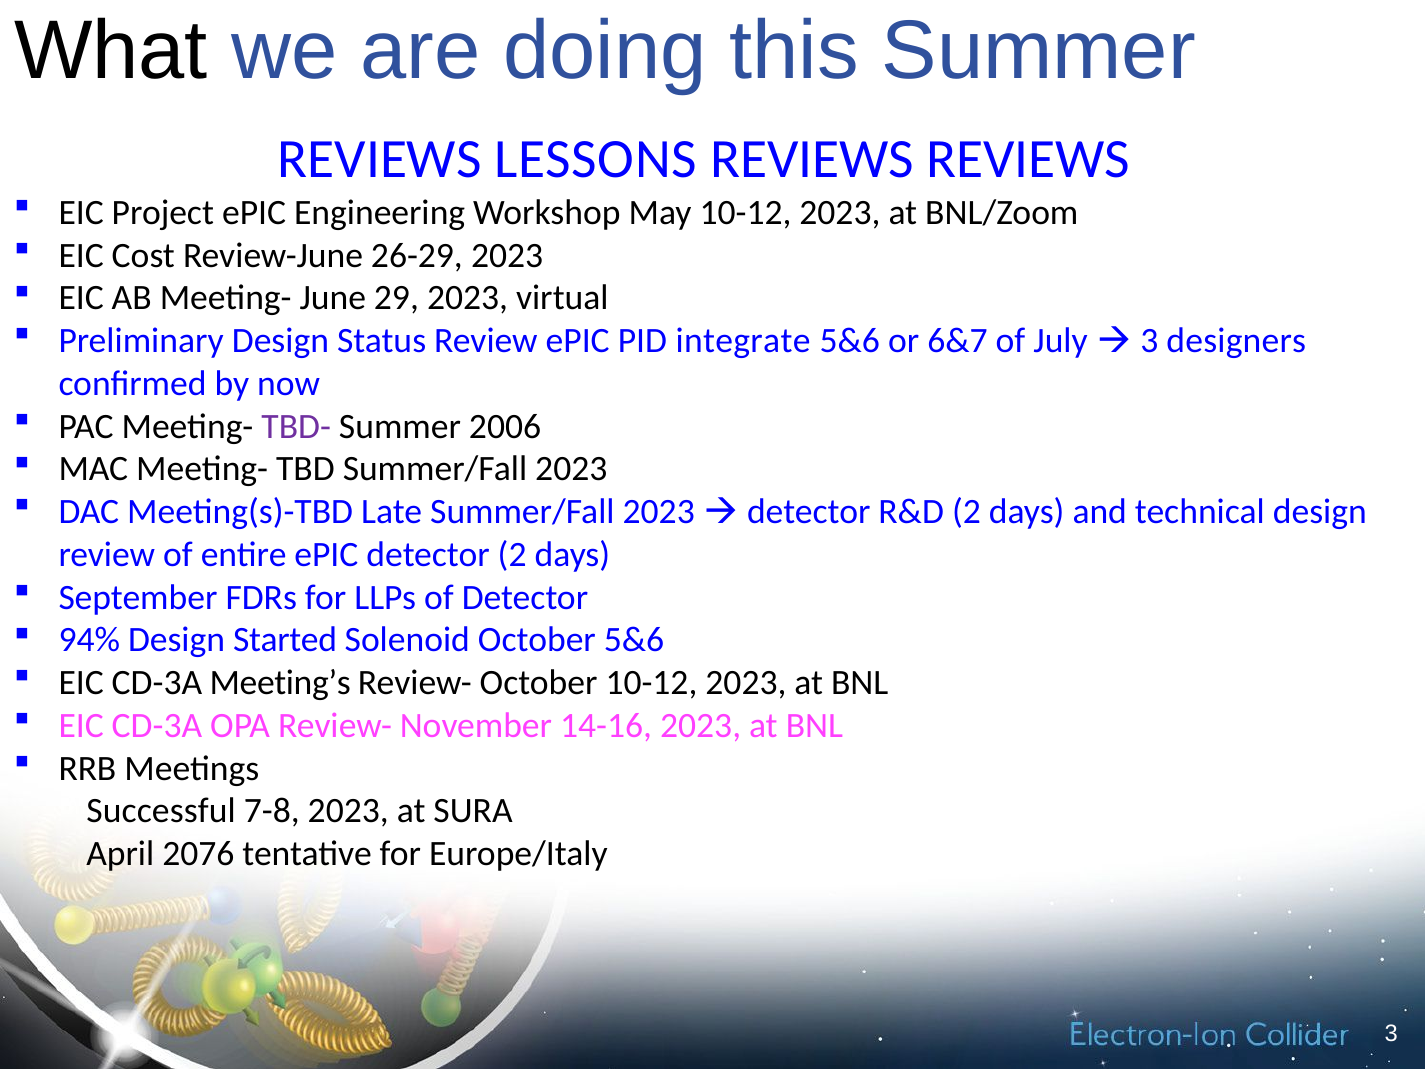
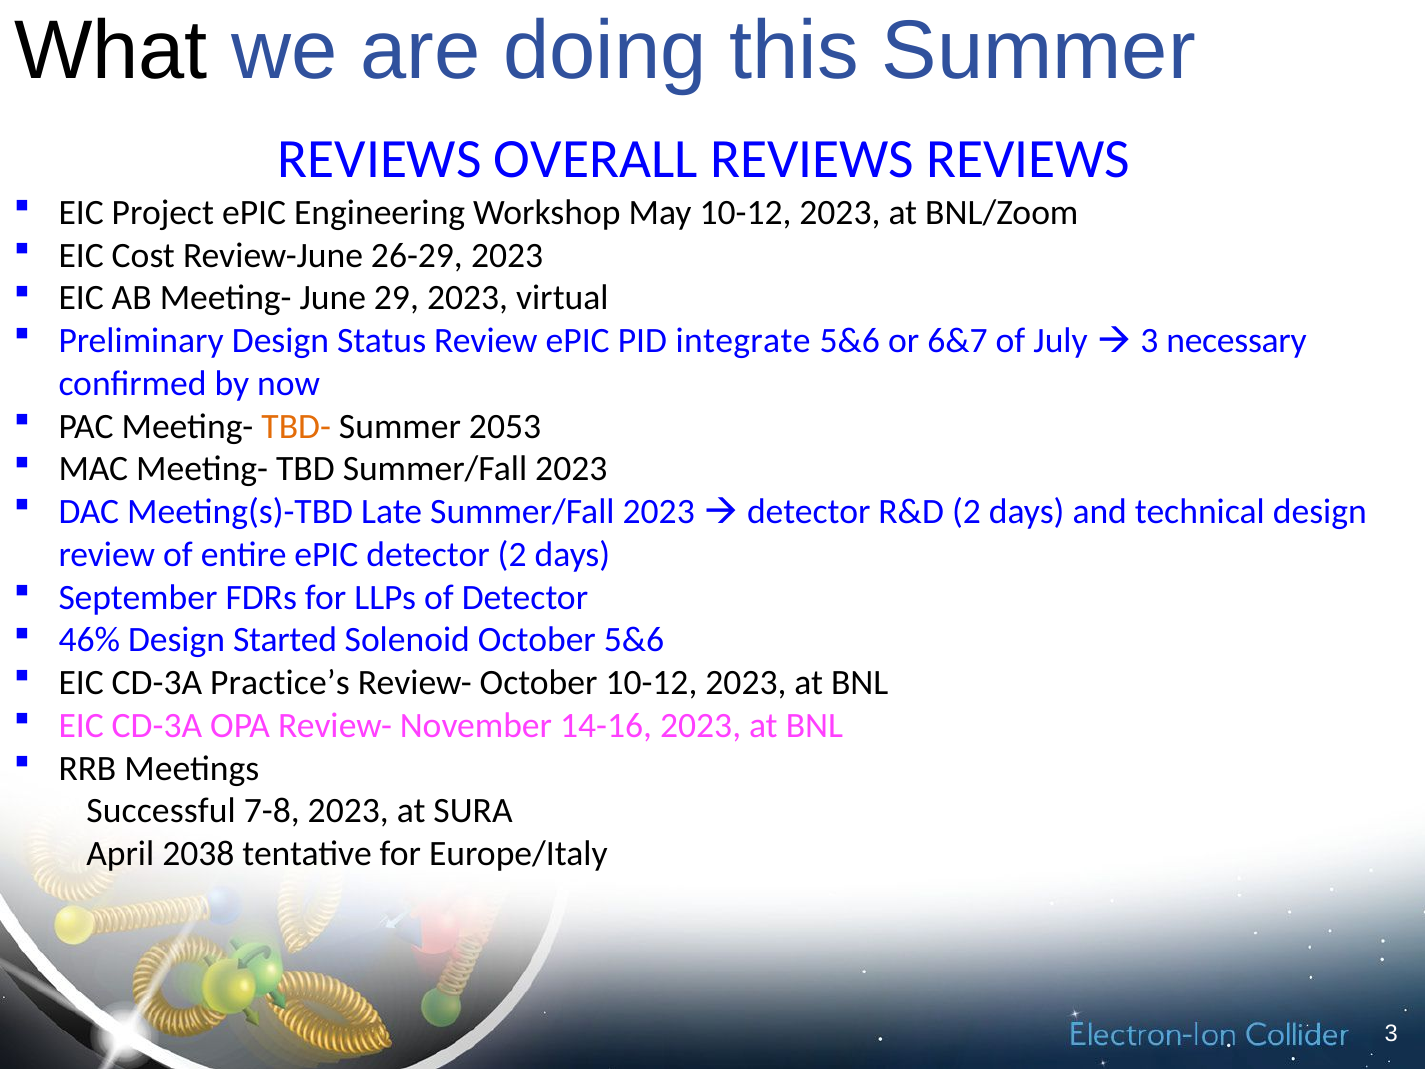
LESSONS: LESSONS -> OVERALL (596, 159)
designers: designers -> necessary (1237, 341)
TBD- colour: purple -> orange (296, 426)
2006: 2006 -> 2053 (505, 426)
94%: 94% -> 46% (89, 640)
Meeting’s: Meeting’s -> Practice’s (280, 683)
2076: 2076 -> 2038 (198, 854)
